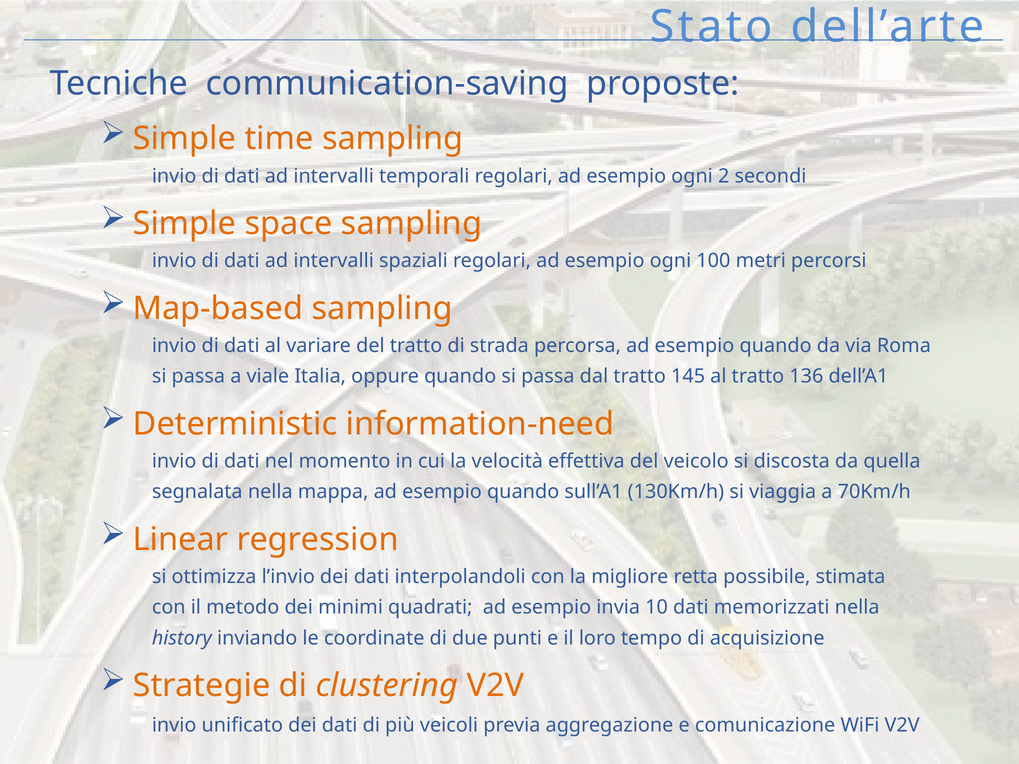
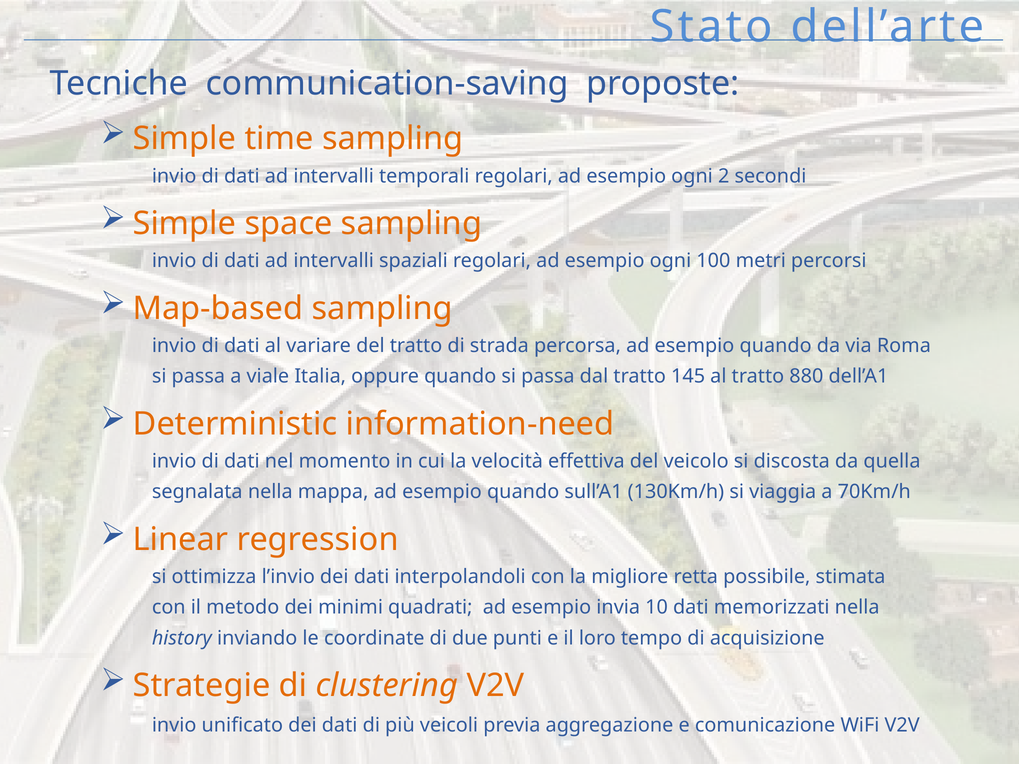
136: 136 -> 880 (806, 377)
